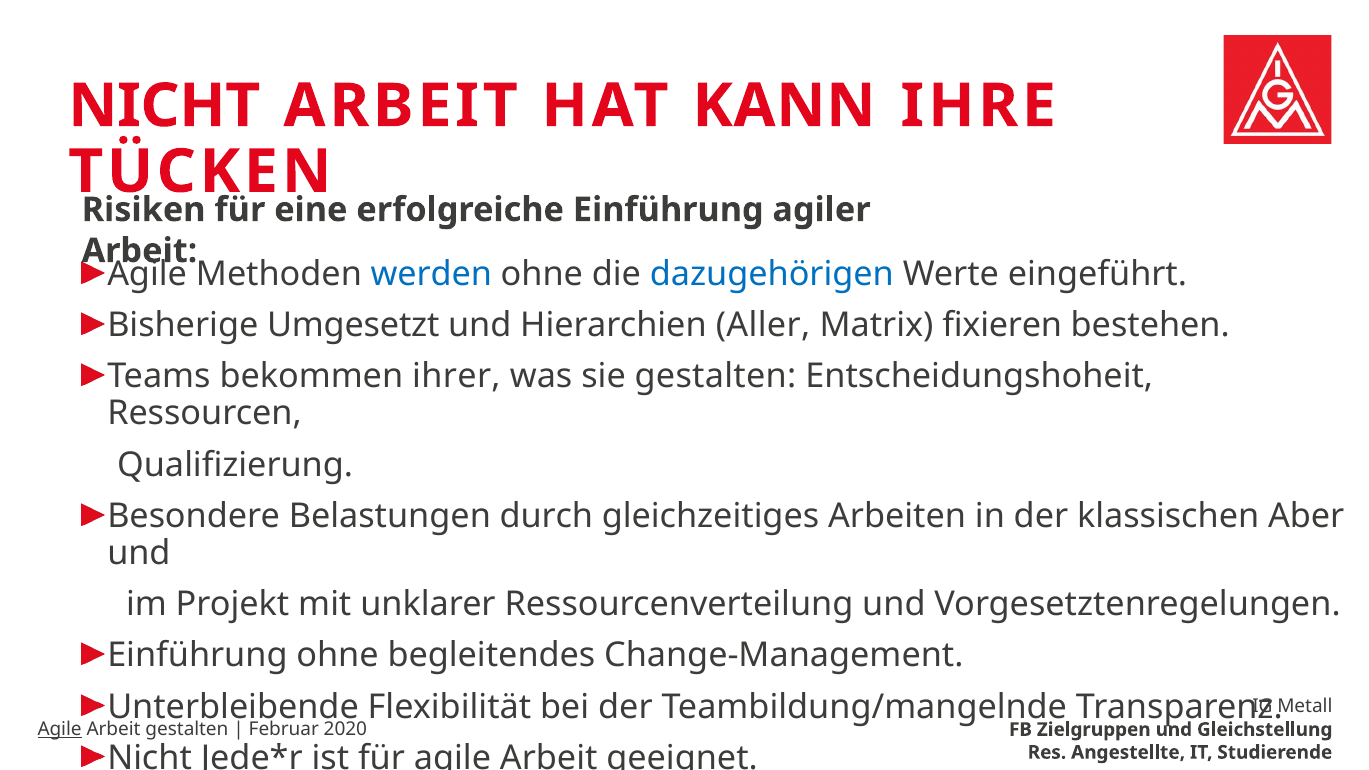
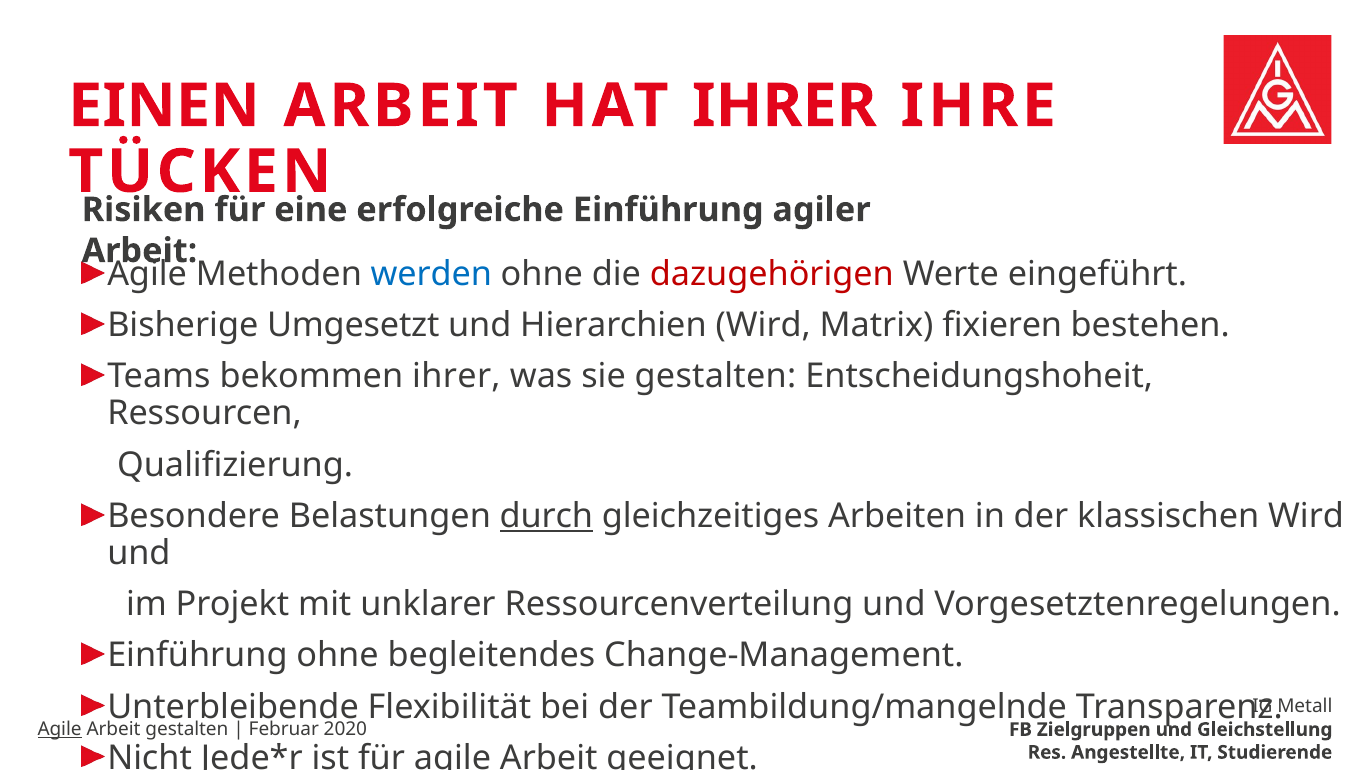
NICHT: NICHT -> EINEN (164, 106)
HAT KANN: KANN -> IHRER (784, 106)
dazugehörigen colour: blue -> red (772, 274)
Hierarchien Aller: Aller -> Wird (763, 325)
durch underline: none -> present (546, 516)
klassischen Aber: Aber -> Wird (1306, 516)
